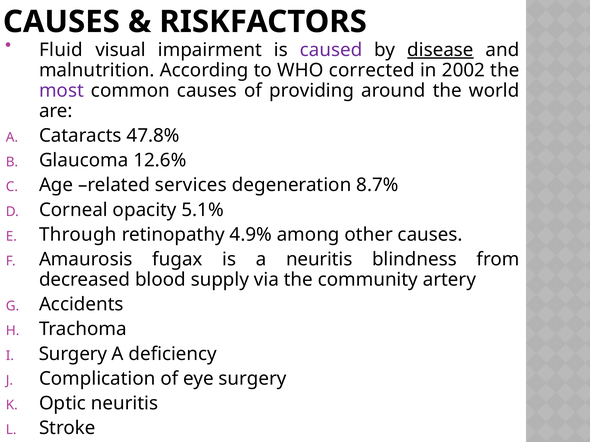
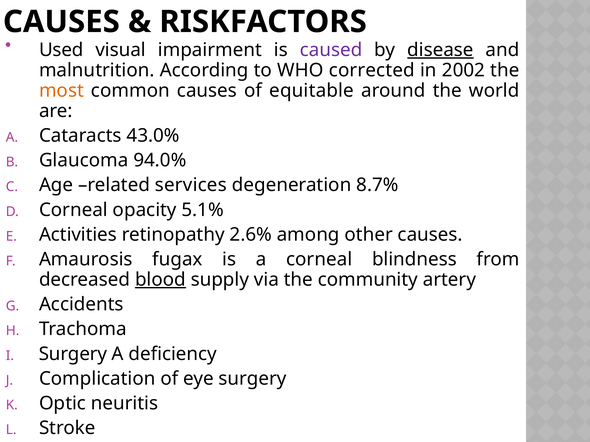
Fluid: Fluid -> Used (61, 50)
most colour: purple -> orange (61, 91)
providing: providing -> equitable (312, 91)
47.8%: 47.8% -> 43.0% (153, 136)
12.6%: 12.6% -> 94.0% (160, 161)
Through: Through -> Activities (78, 235)
4.9%: 4.9% -> 2.6% (251, 235)
a neuritis: neuritis -> corneal (319, 260)
blood underline: none -> present (160, 280)
